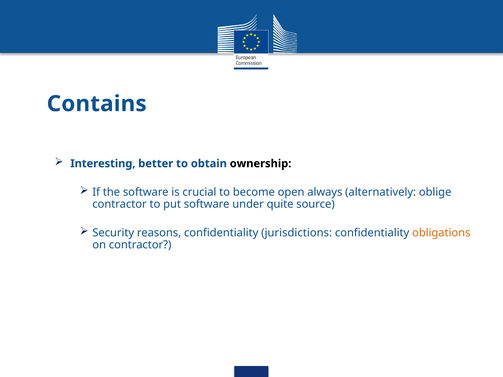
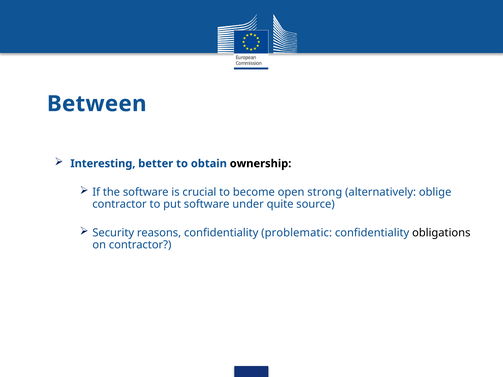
Contains: Contains -> Between (97, 104)
always: always -> strong (325, 192)
jurisdictions: jurisdictions -> problematic (297, 233)
obligations colour: orange -> black (441, 233)
